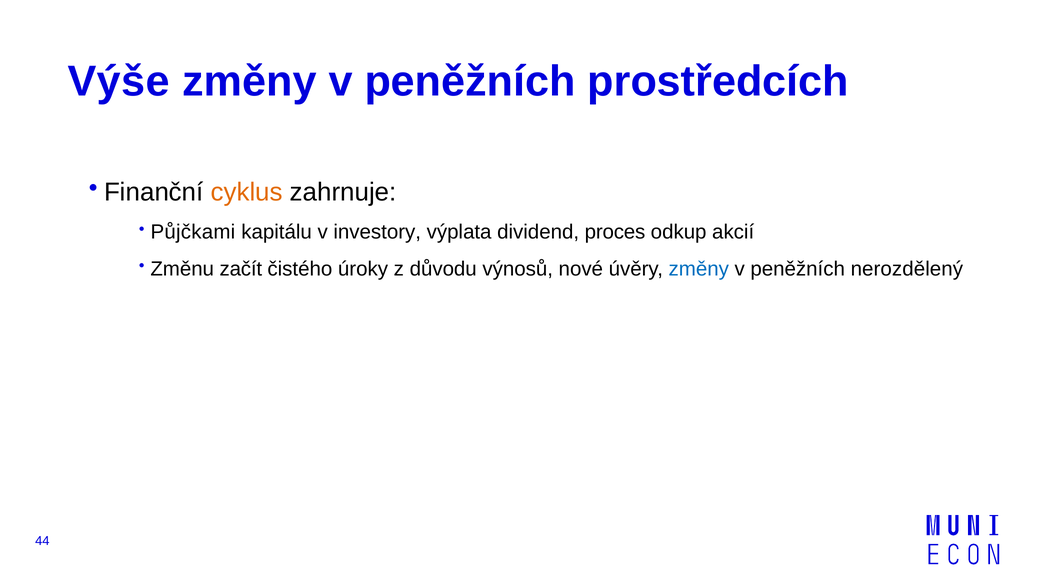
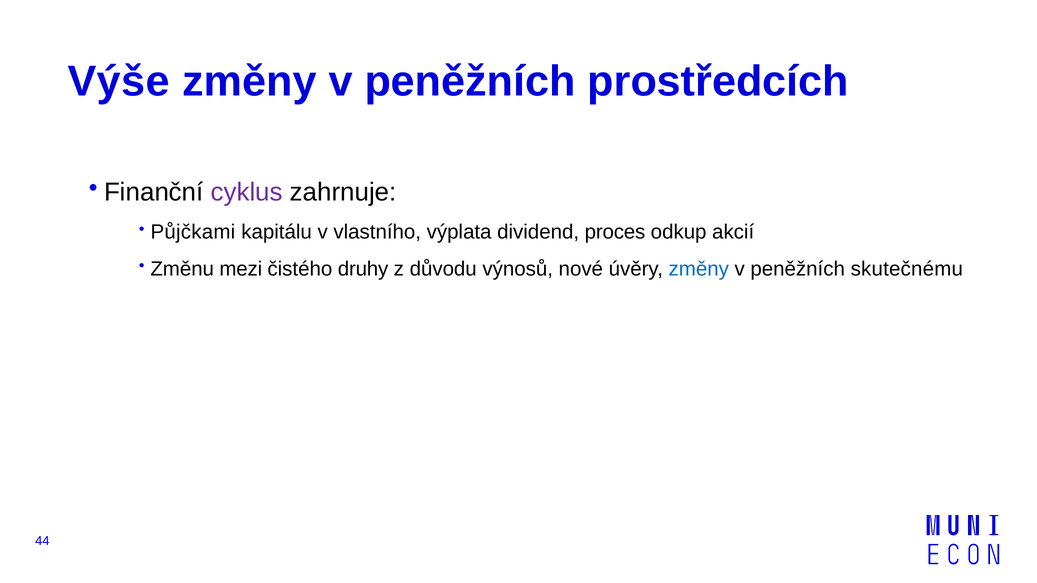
cyklus colour: orange -> purple (247, 192)
investory: investory -> vlastního (377, 232)
začít: začít -> mezi (241, 269)
úroky: úroky -> druhy (363, 269)
nerozdělený: nerozdělený -> skutečnému (907, 269)
